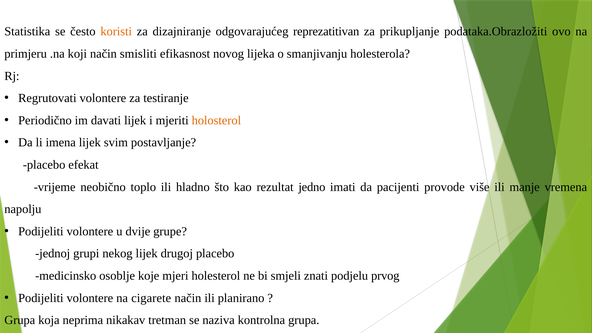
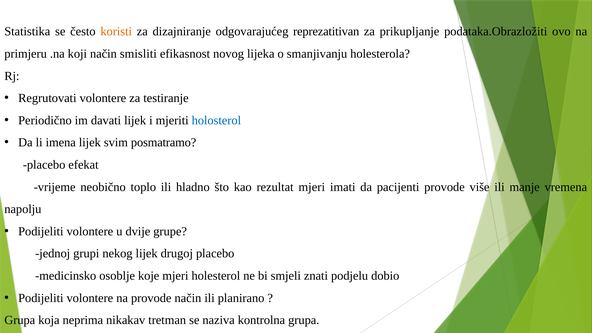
holosterol colour: orange -> blue (216, 120)
postavljanje: postavljanje -> posmatramo (164, 143)
rezultat jedno: jedno -> mjeri (312, 187)
prvog: prvog -> dobio (385, 276)
na cigarete: cigarete -> provode (151, 298)
